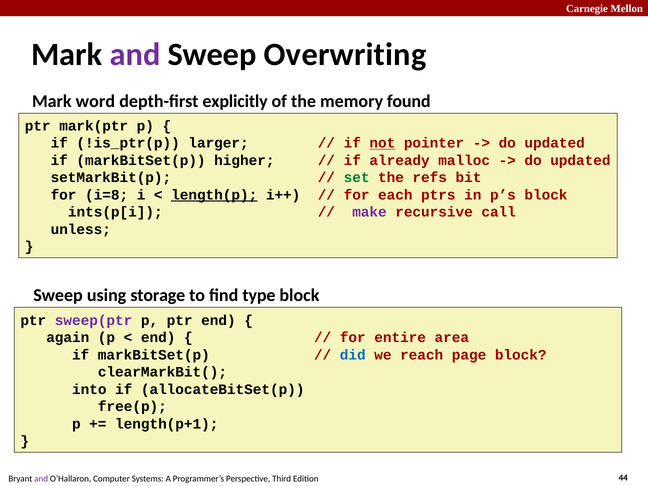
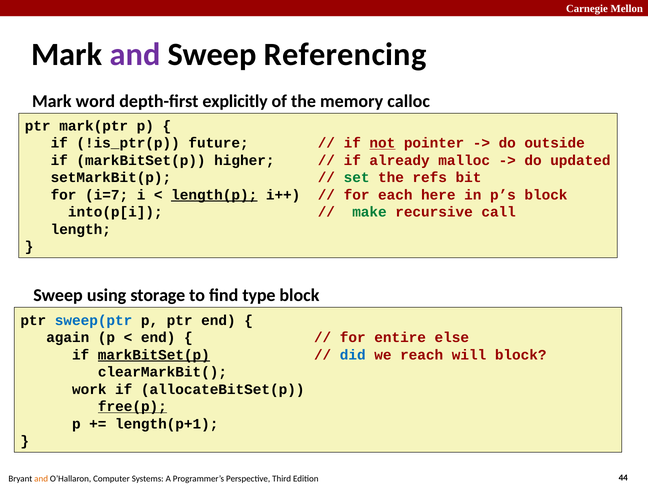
Overwriting: Overwriting -> Referencing (345, 54)
found: found -> calloc (409, 101)
larger: larger -> future (219, 143)
updated: updated -> outside (555, 143)
i=8: i=8 -> i=7 (107, 195)
ptrs: ptrs -> here (438, 195)
ints(p[i: ints(p[i -> into(p[i (115, 212)
make colour: purple -> green (369, 212)
unless: unless -> length (81, 229)
sweep(ptr colour: purple -> blue (94, 320)
area: area -> else (452, 338)
markBitSet(p underline: none -> present (154, 355)
page: page -> will (469, 355)
into: into -> work (89, 389)
free(p underline: none -> present (132, 407)
and colour: purple -> orange (41, 479)
